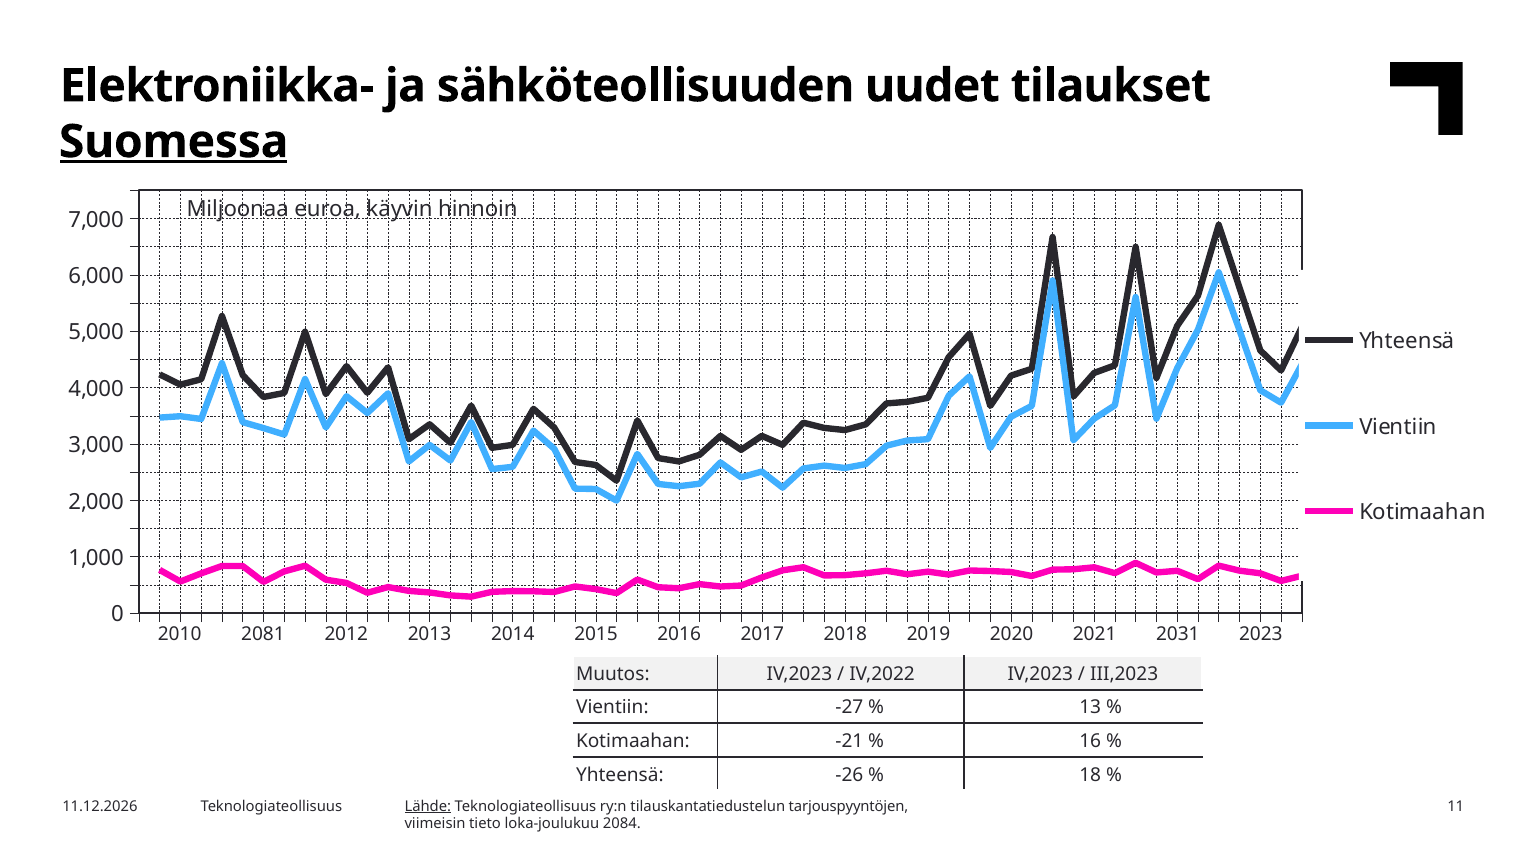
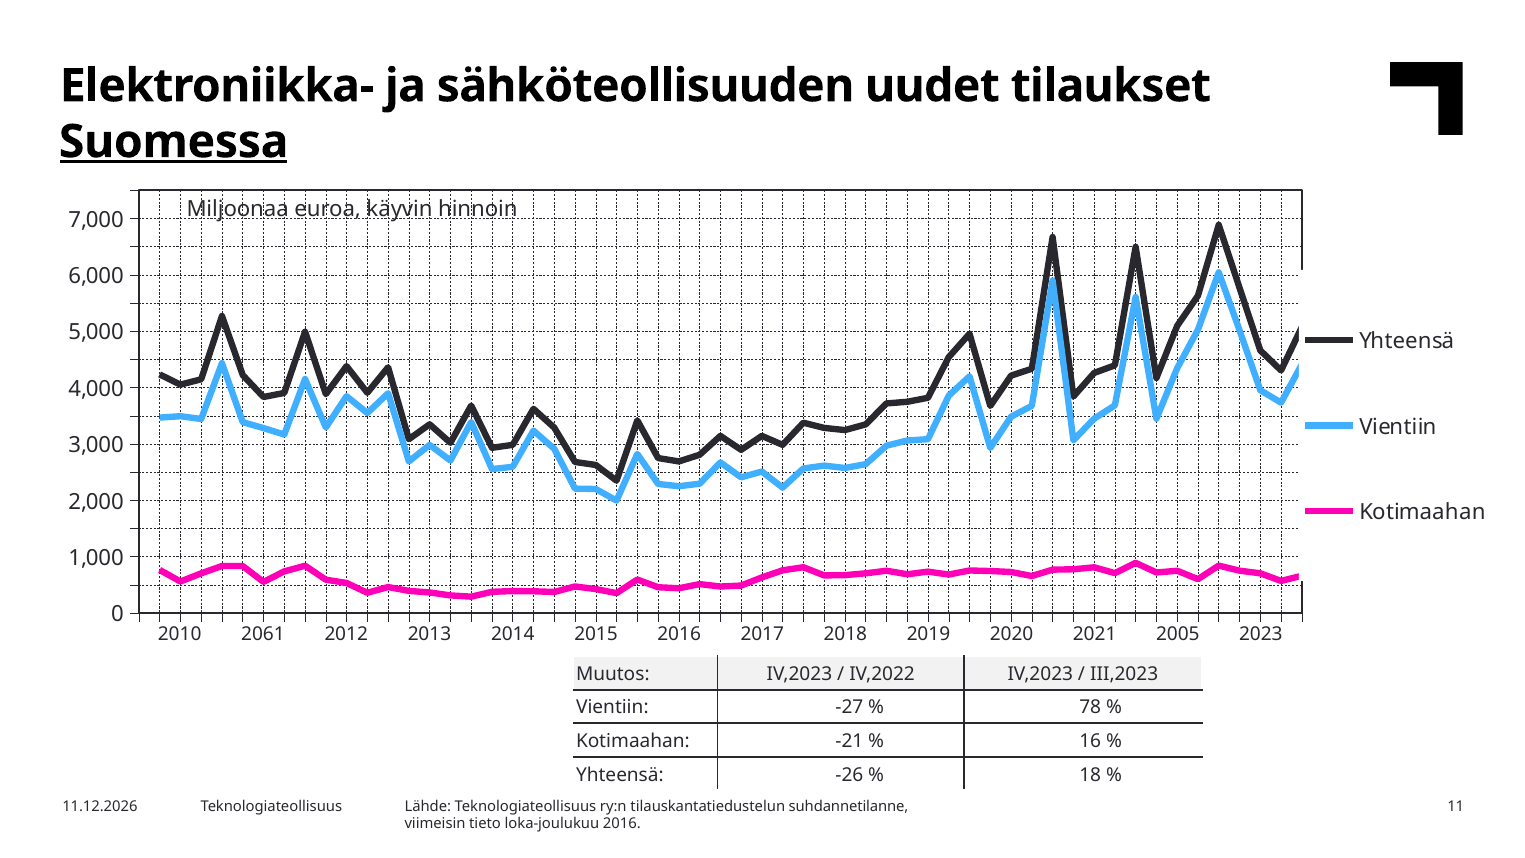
2081: 2081 -> 2061 (263, 634)
2031: 2031 -> 2005 (1178, 634)
13: 13 -> 78 (1090, 708)
Lähde underline: present -> none (428, 806)
tarjouspyyntöjen: tarjouspyyntöjen -> suhdannetilanne (849, 806)
loka-joulukuu 2084: 2084 -> 2016 (622, 824)
